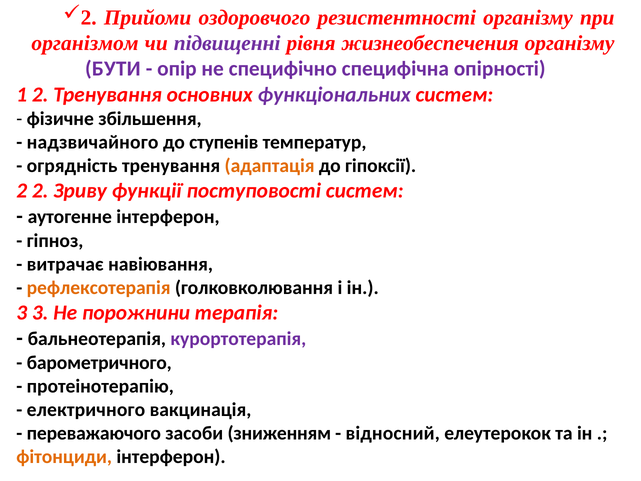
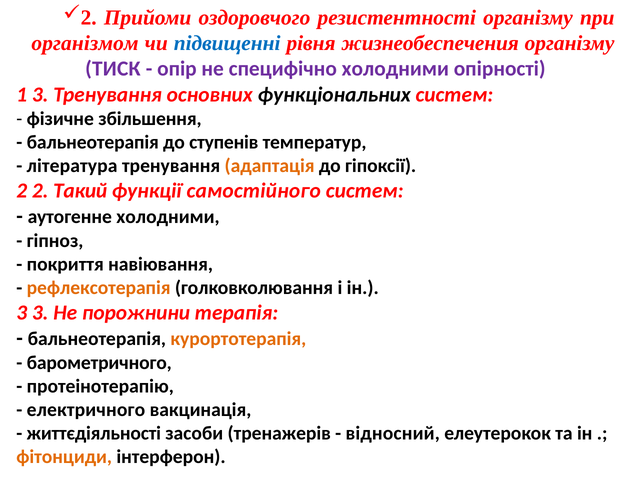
підвищенні colour: purple -> blue (227, 43)
БУТИ: БУТИ -> ТИСК (113, 69)
специфічно специфічна: специфічна -> холодними (395, 69)
1 2: 2 -> 3 (40, 94)
функціональних colour: purple -> black (334, 94)
надзвичайного: надзвичайного -> бальнеотерапія (93, 142)
огрядність: огрядність -> література (72, 166)
Зриву: Зриву -> Такий (80, 191)
поступовості: поступовості -> самостійного (254, 191)
аутогенне інтерферон: інтерферон -> холодними (168, 217)
витрачає: витрачає -> покриття (65, 264)
курортотерапія colour: purple -> orange (238, 339)
переважаючого: переважаючого -> життєдіяльності (94, 433)
зниженням: зниженням -> тренажерів (279, 433)
